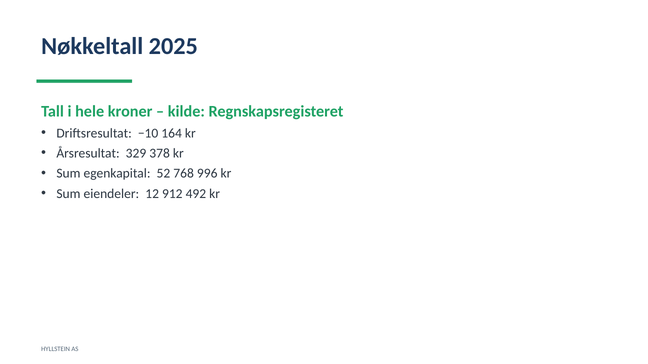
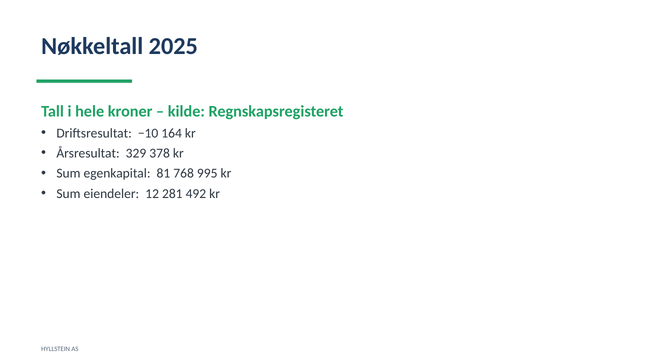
52: 52 -> 81 (163, 174)
996: 996 -> 995 (207, 174)
912: 912 -> 281 (172, 194)
